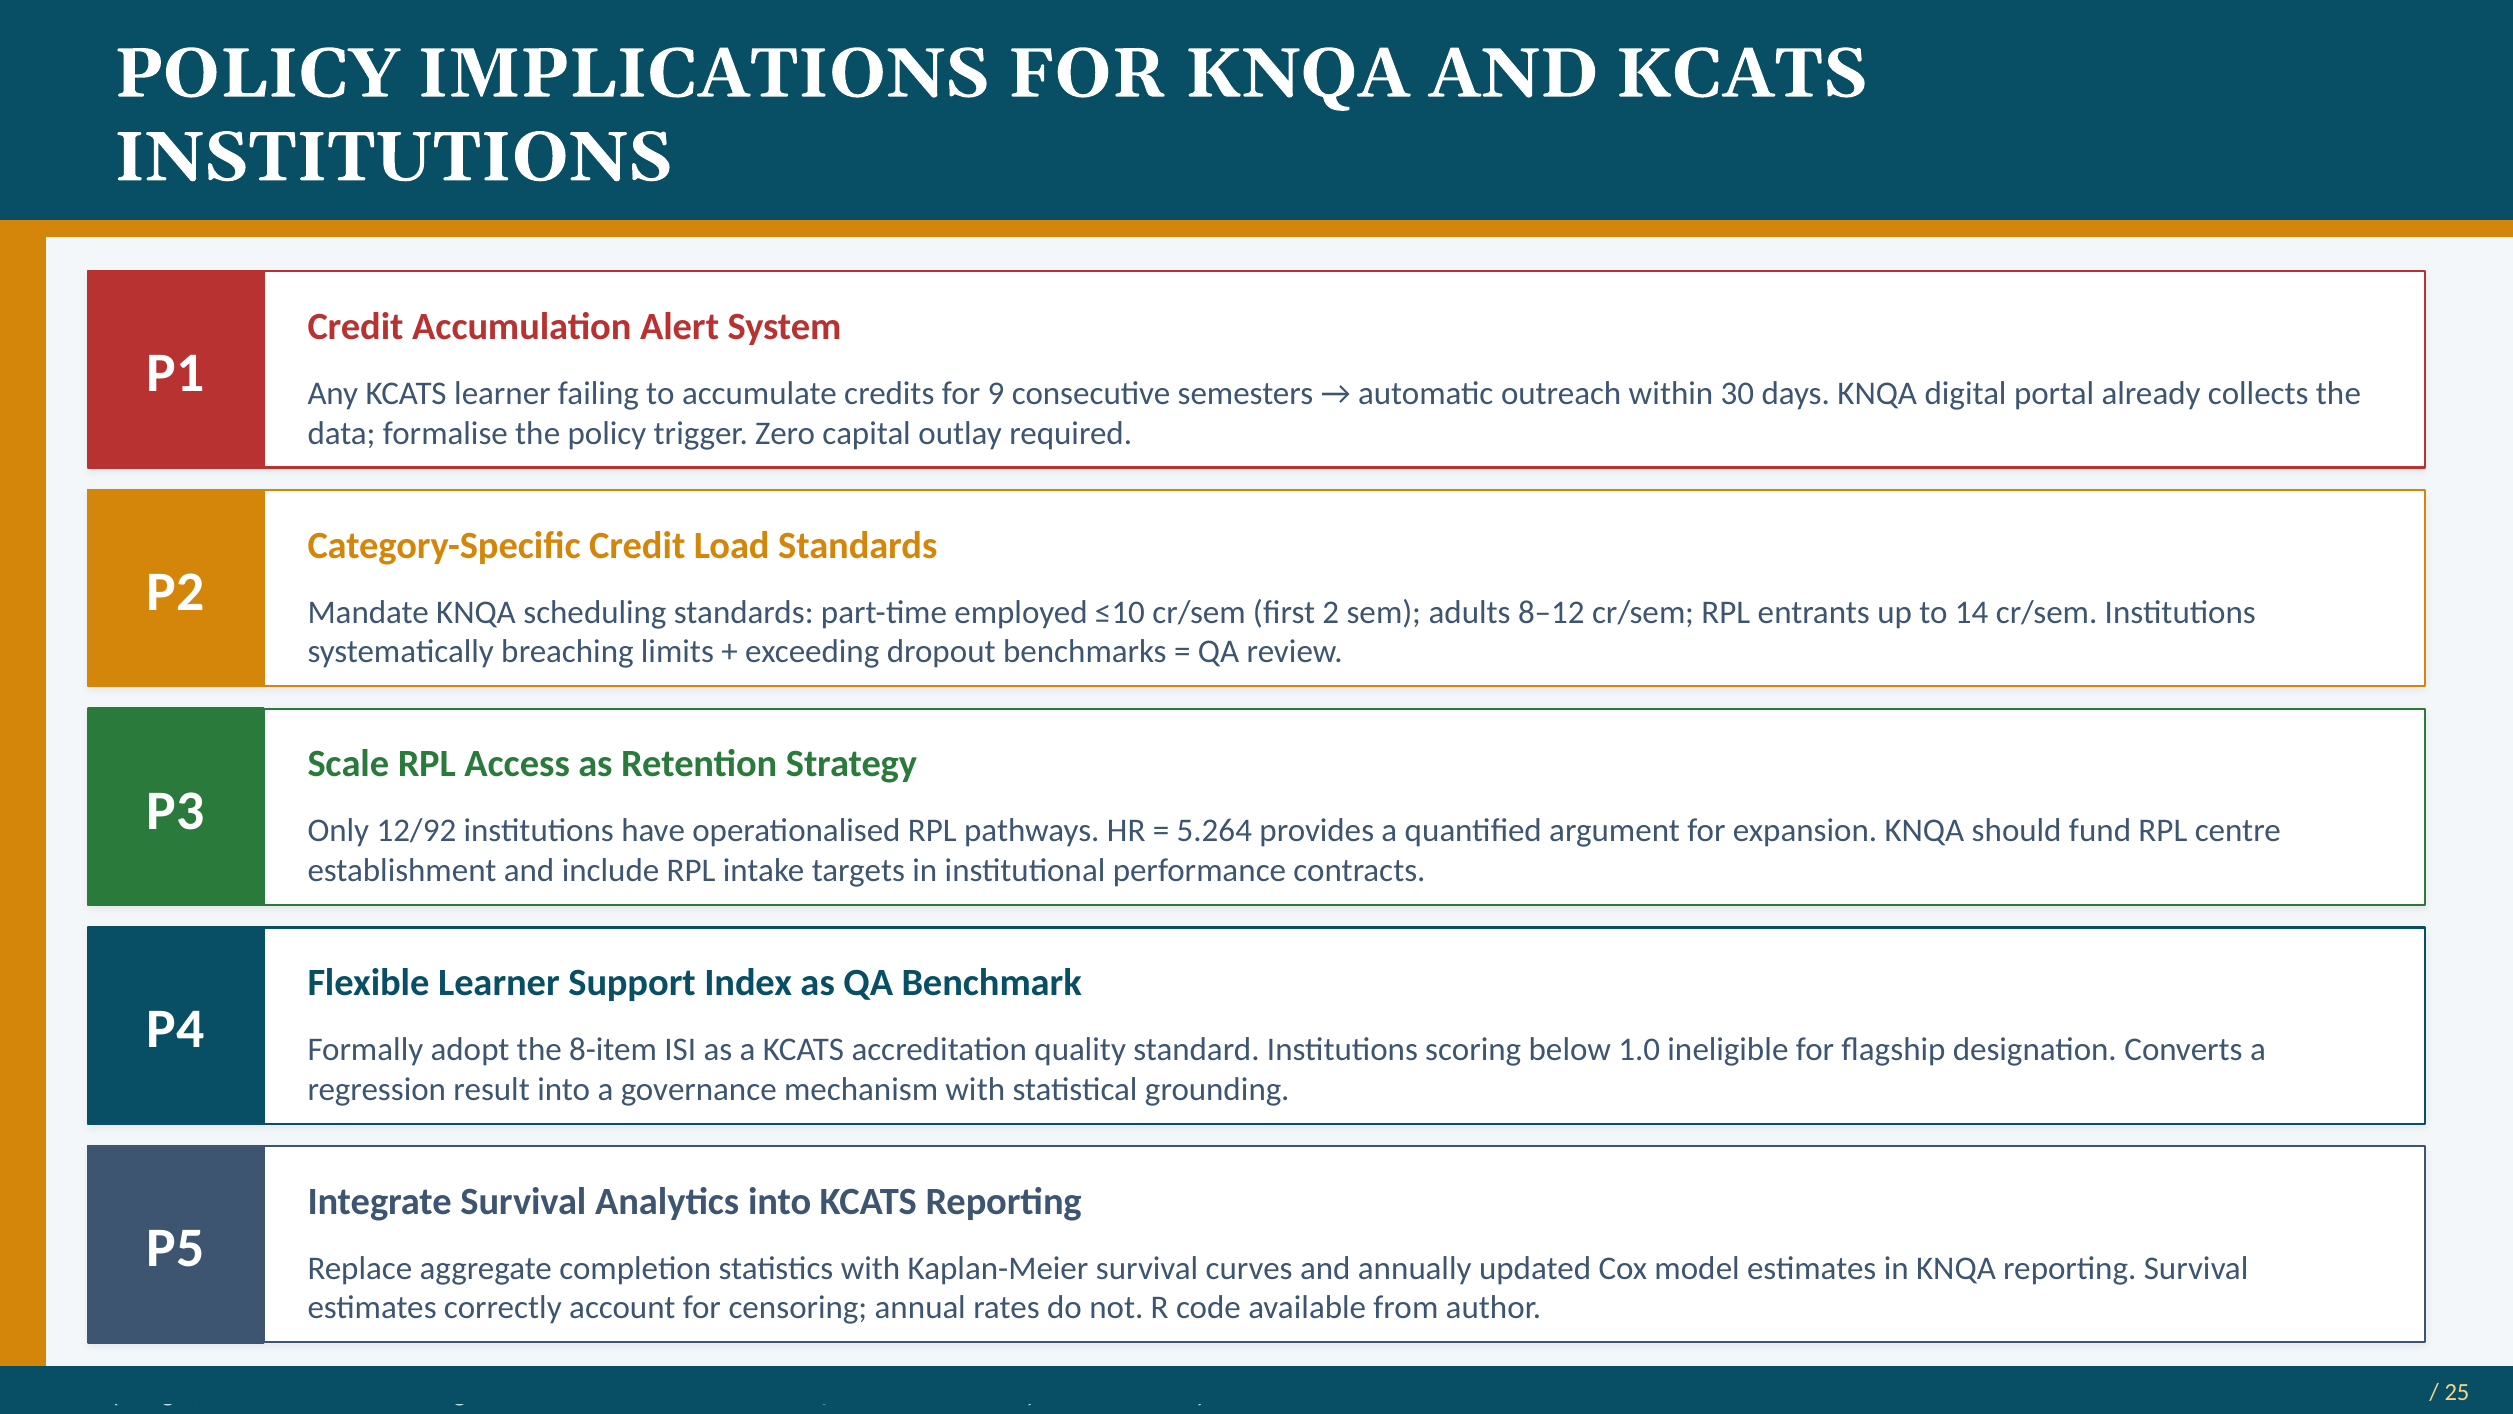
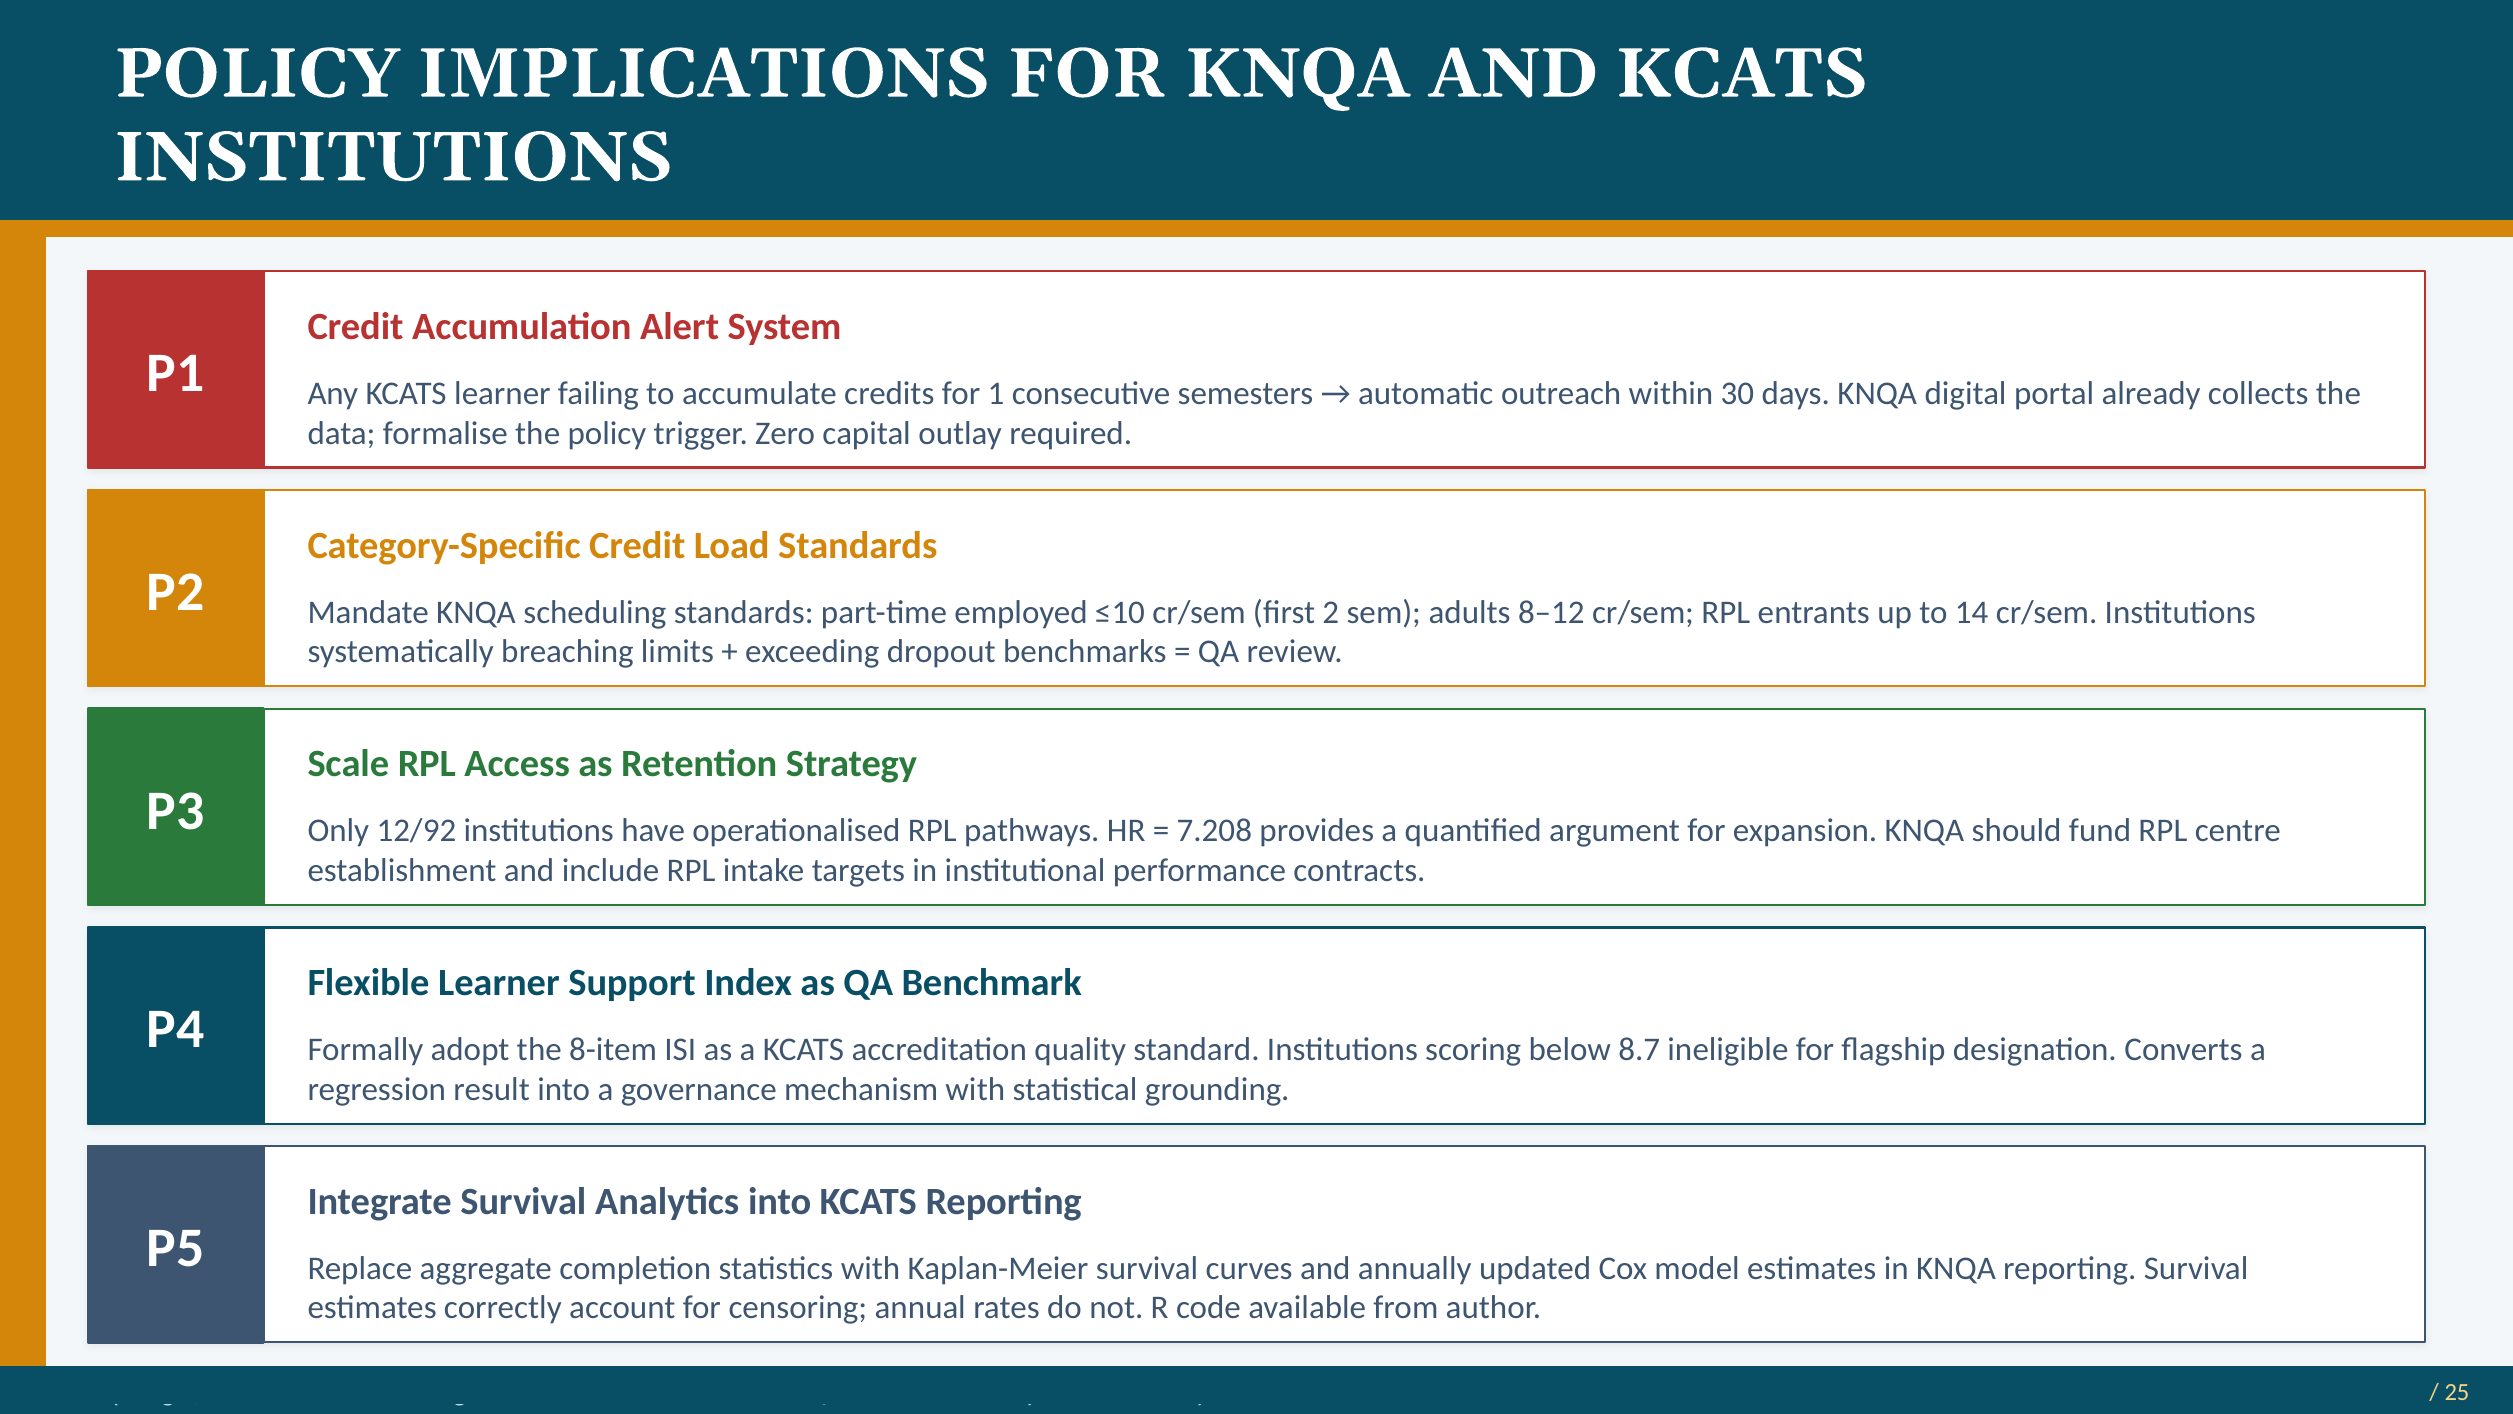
9: 9 -> 1 (996, 393)
5.264: 5.264 -> 7.208 (1214, 831)
1.0: 1.0 -> 8.7 (1639, 1049)
